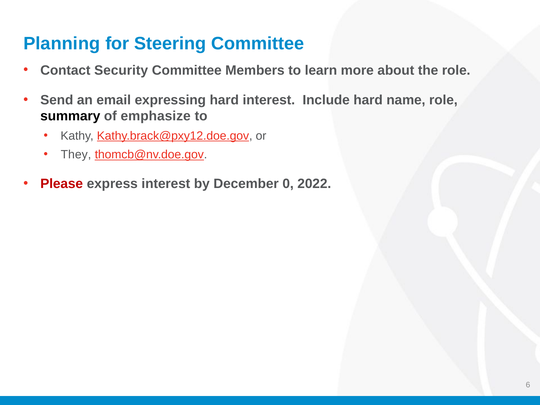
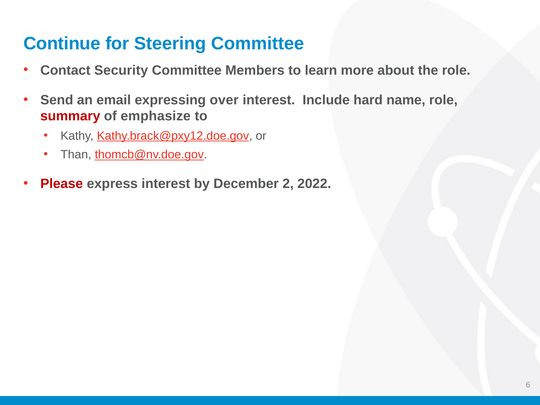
Planning: Planning -> Continue (62, 44)
expressing hard: hard -> over (224, 100)
summary colour: black -> red (70, 116)
They: They -> Than (76, 155)
0: 0 -> 2 (288, 184)
